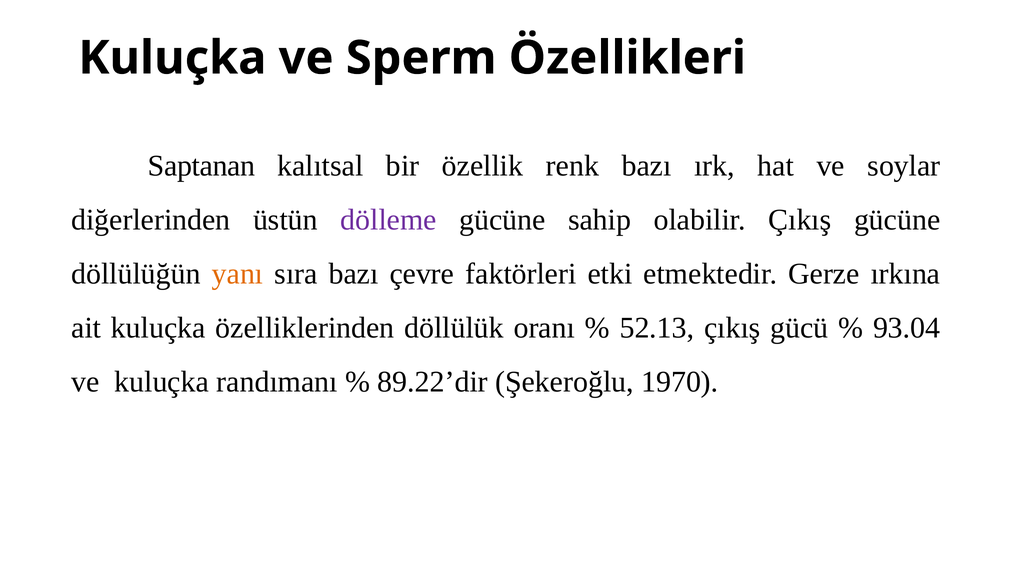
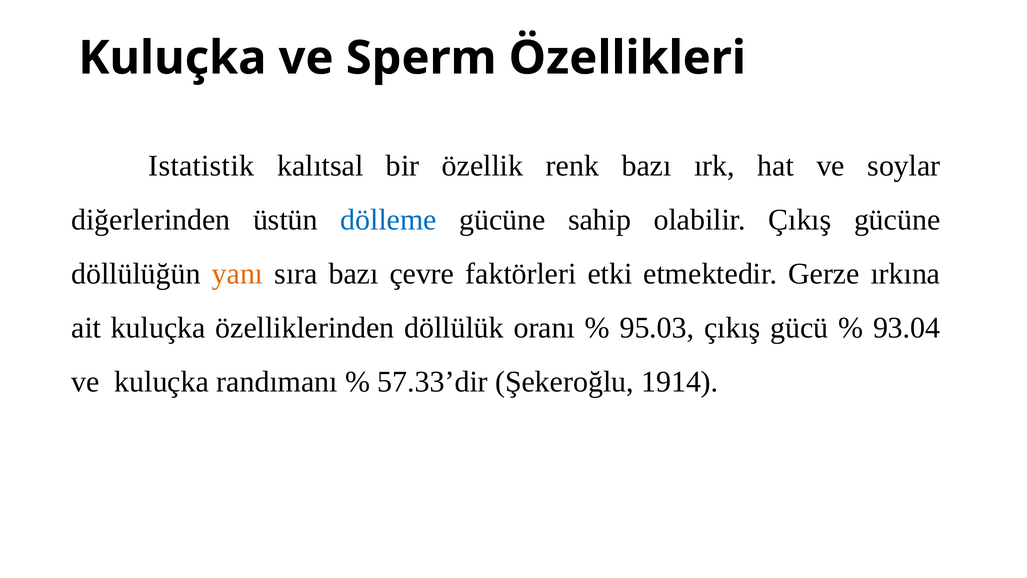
Saptanan: Saptanan -> Istatistik (201, 166)
dölleme colour: purple -> blue (389, 220)
52.13: 52.13 -> 95.03 (657, 328)
89.22’dir: 89.22’dir -> 57.33’dir (433, 381)
1970: 1970 -> 1914 (680, 381)
